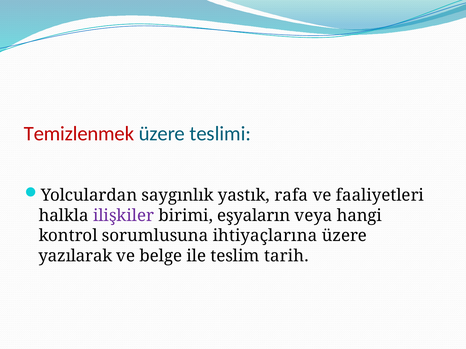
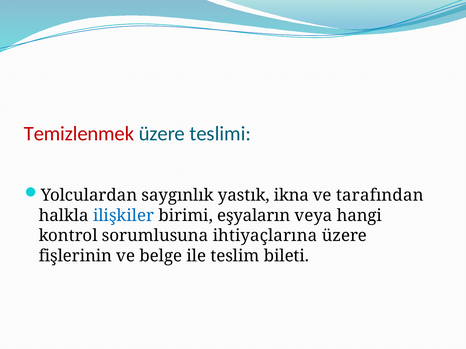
rafa: rafa -> ikna (291, 196)
faaliyetleri: faaliyetleri -> tarafından (380, 196)
ilişkiler colour: purple -> blue (124, 216)
yazılarak: yazılarak -> fişlerinin (75, 256)
tarih: tarih -> bileti (286, 256)
